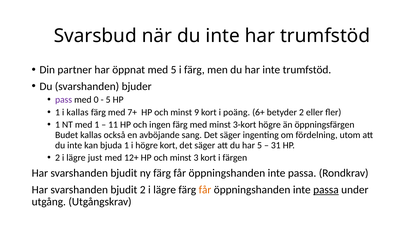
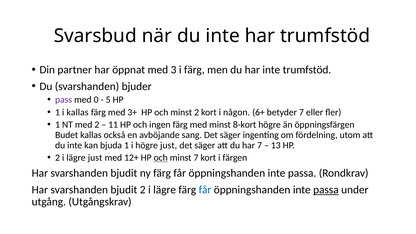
med 5: 5 -> 3 (174, 70)
7+: 7+ -> 3+ (132, 112)
minst 9: 9 -> 2 (197, 112)
poäng: poäng -> någon (237, 112)
betyder 2: 2 -> 7 (301, 112)
med 1: 1 -> 2 (97, 125)
3-kort: 3-kort -> 8-kort (245, 125)
högre kort: kort -> just (169, 145)
har 5: 5 -> 7 (260, 145)
31: 31 -> 13 (276, 145)
och underline: none -> present (161, 158)
minst 3: 3 -> 7 (196, 158)
får colour: orange -> blue (205, 190)
